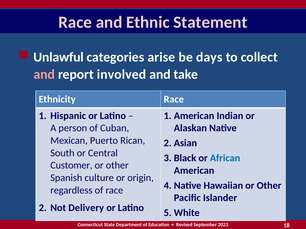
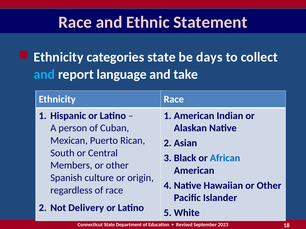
Unlawful: Unlawful -> Ethnicity (59, 57)
categories arise: arise -> state (161, 57)
and colour: pink -> light blue (44, 74)
involved: involved -> language (122, 74)
Customer: Customer -> Members (71, 166)
